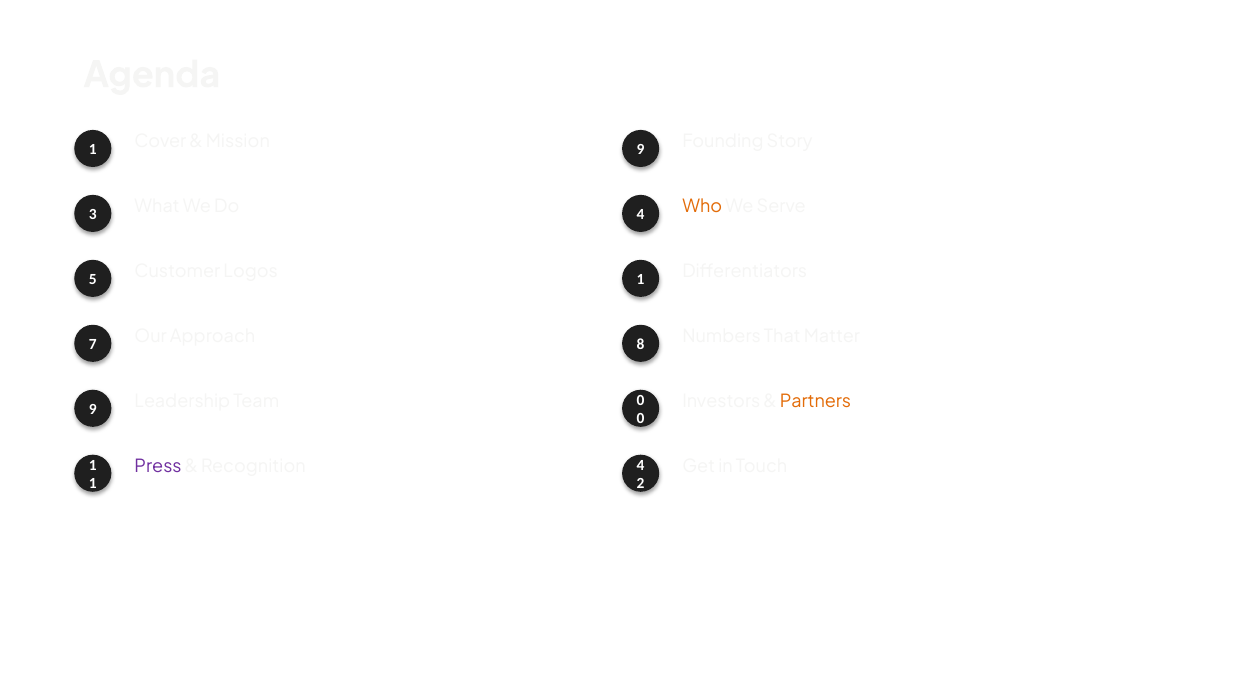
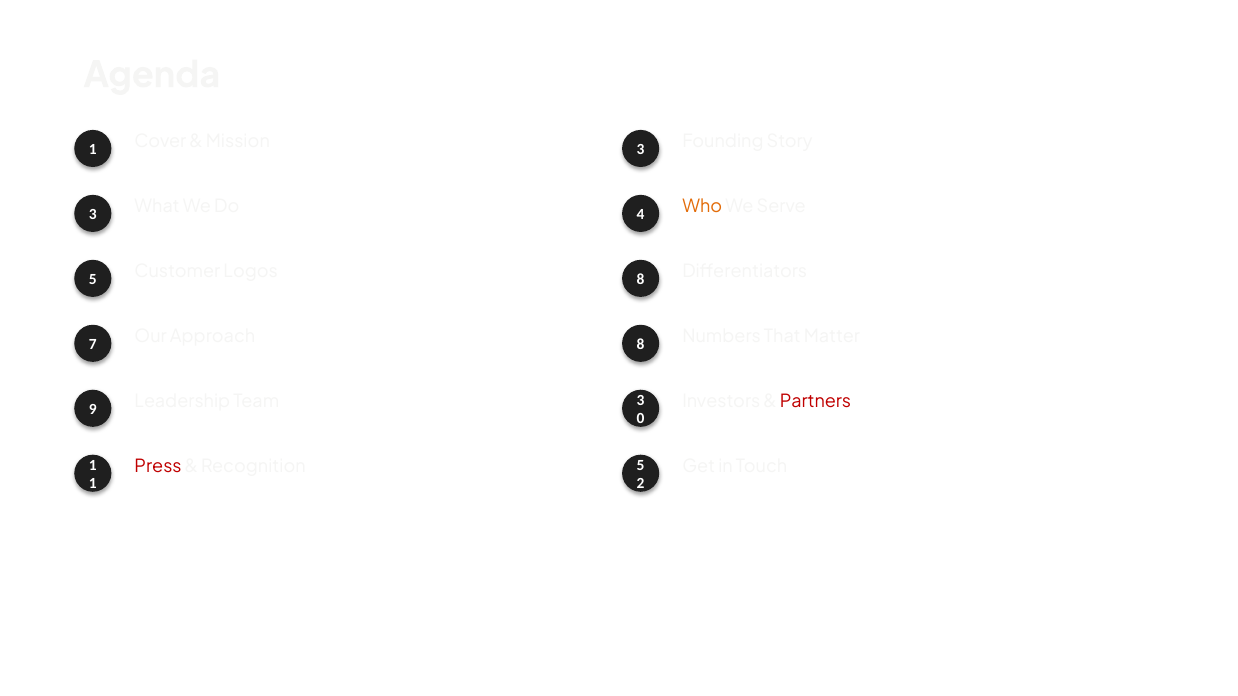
Mission 9: 9 -> 3 (641, 150)
Logos 1: 1 -> 8 (641, 280)
Partners colour: orange -> red (815, 402)
Team 0: 0 -> 3 (641, 400)
Press colour: purple -> red (158, 467)
Recognition 4: 4 -> 5 (641, 465)
